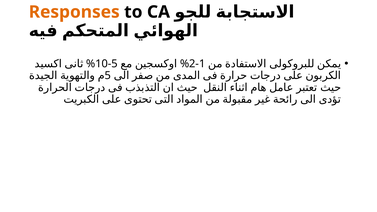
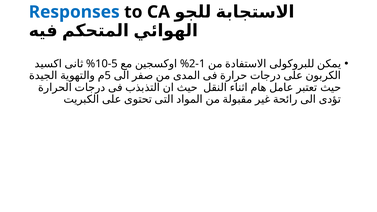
Responses colour: orange -> blue (74, 12)
